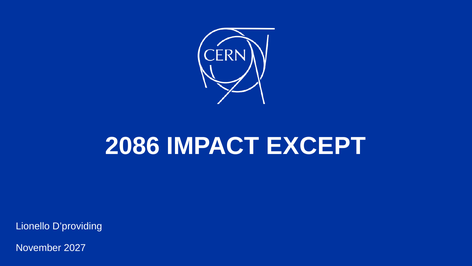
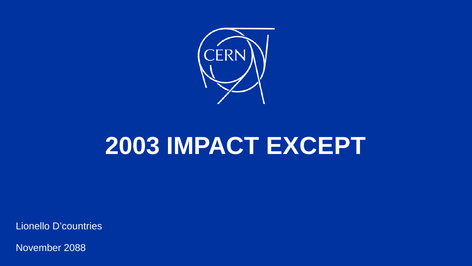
2086: 2086 -> 2003 (133, 146)
D’providing: D’providing -> D’countries (77, 226)
2027: 2027 -> 2088 (75, 247)
